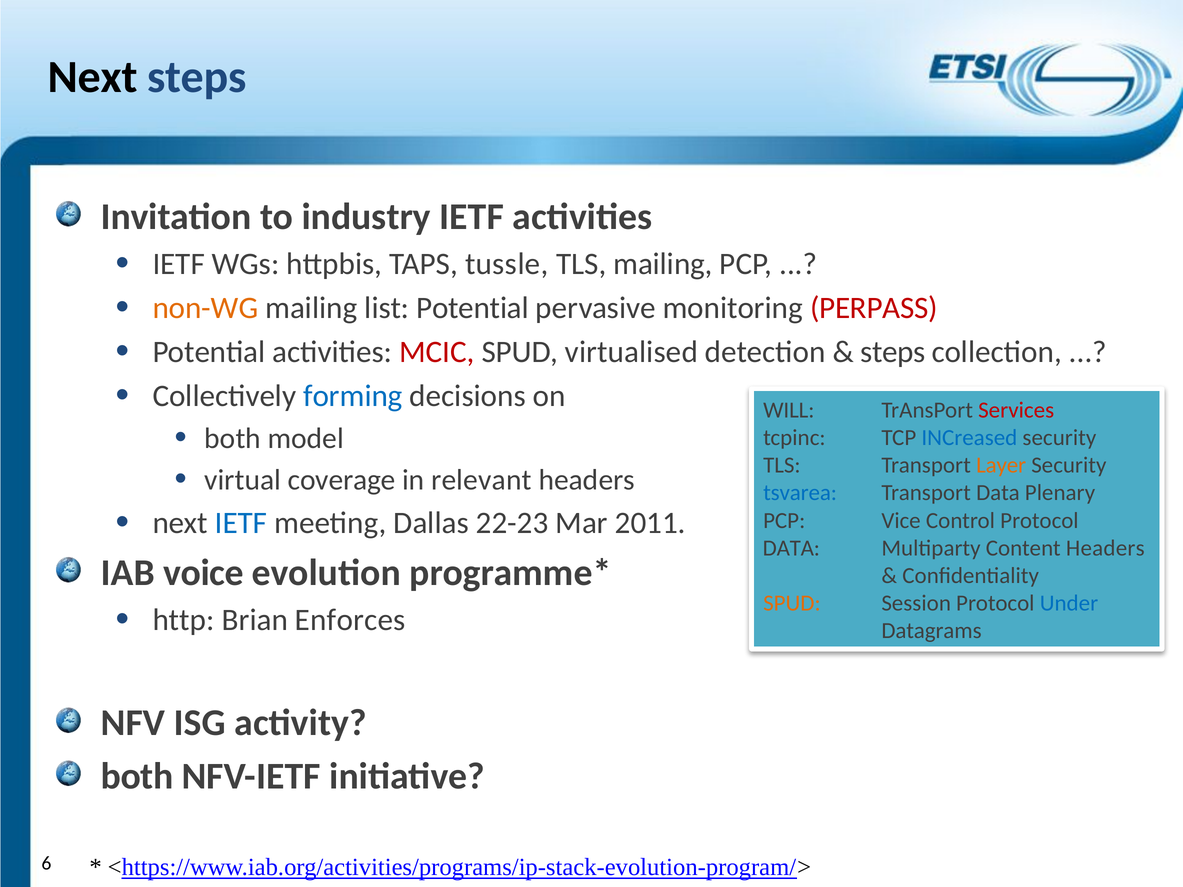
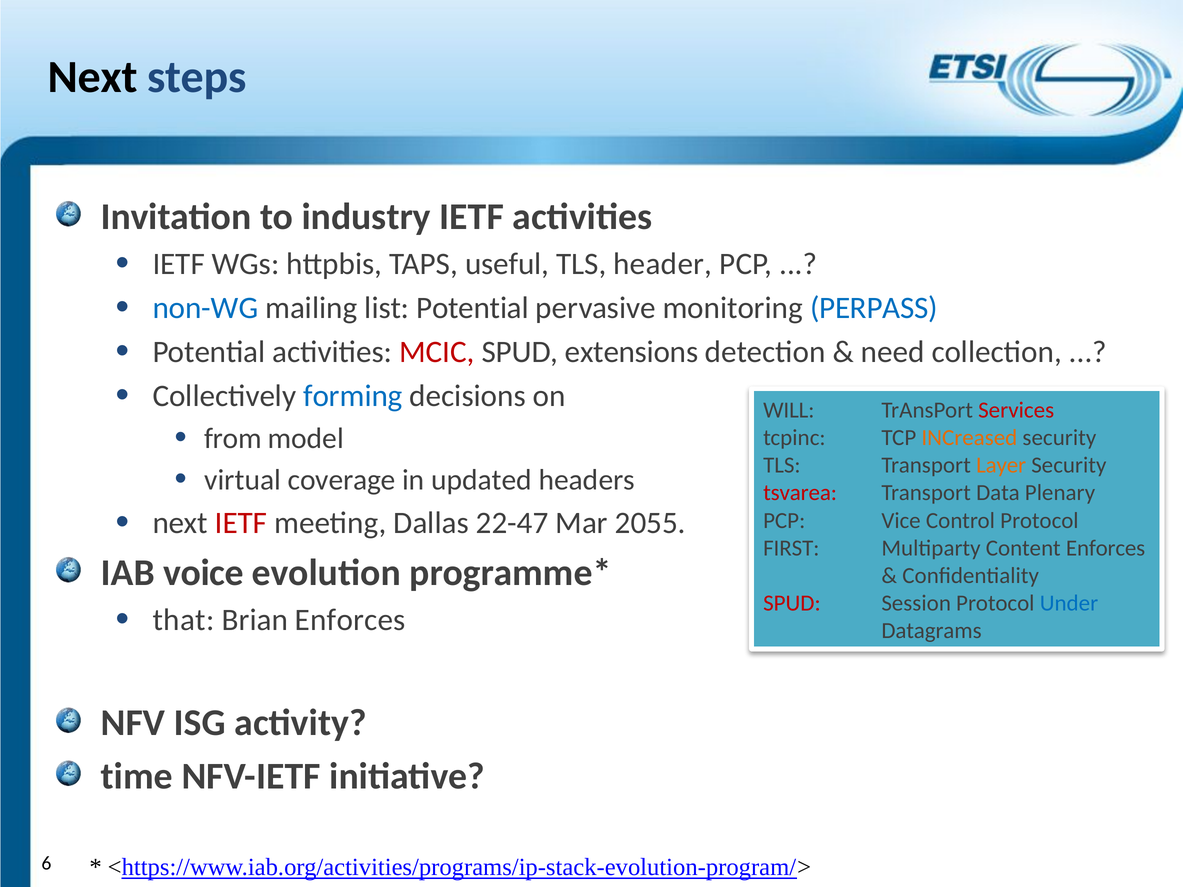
tussle: tussle -> useful (507, 264)
TLS mailing: mailing -> header (663, 264)
non-WG colour: orange -> blue (205, 308)
PERPASS colour: red -> blue (874, 308)
virtualised: virtualised -> extensions (632, 352)
steps: steps -> need (893, 352)
both: both -> from (233, 438)
INCreased colour: blue -> orange (969, 438)
relevant: relevant -> updated (481, 480)
tsvarea colour: blue -> red (800, 493)
IETF colour: blue -> red (241, 523)
22-23: 22-23 -> 22-47 (512, 523)
2011: 2011 -> 2055 (650, 523)
DATA: DATA -> FIRST (791, 548)
Content Headers: Headers -> Enforces (1106, 548)
SPUD colour: orange -> red (792, 603)
http: http -> that (183, 620)
both: both -> time (137, 776)
